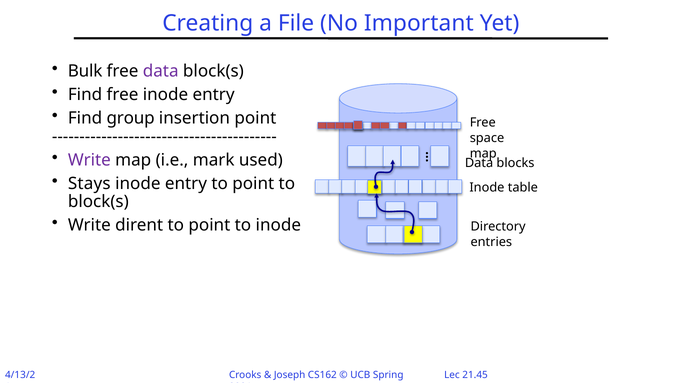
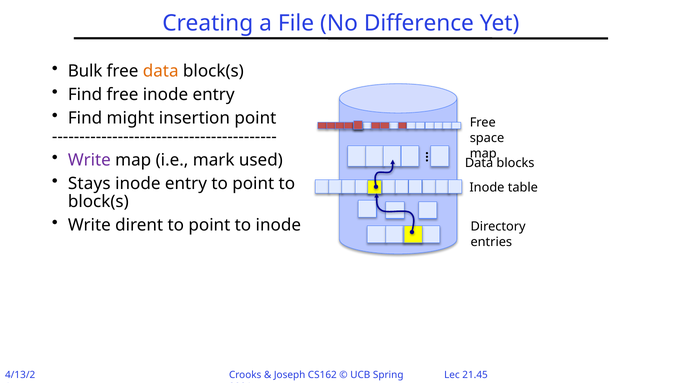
Important: Important -> Difference (419, 23)
data colour: purple -> orange (161, 71)
group: group -> might (130, 118)
